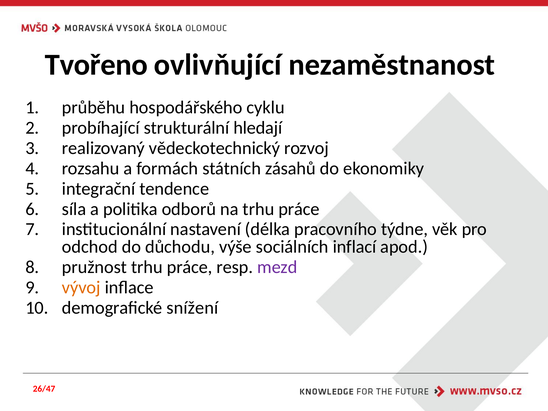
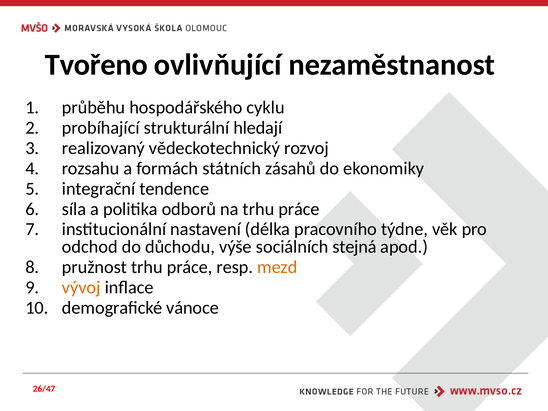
inflací: inflací -> stejná (355, 247)
mezd colour: purple -> orange (277, 267)
snížení: snížení -> vánoce (193, 308)
